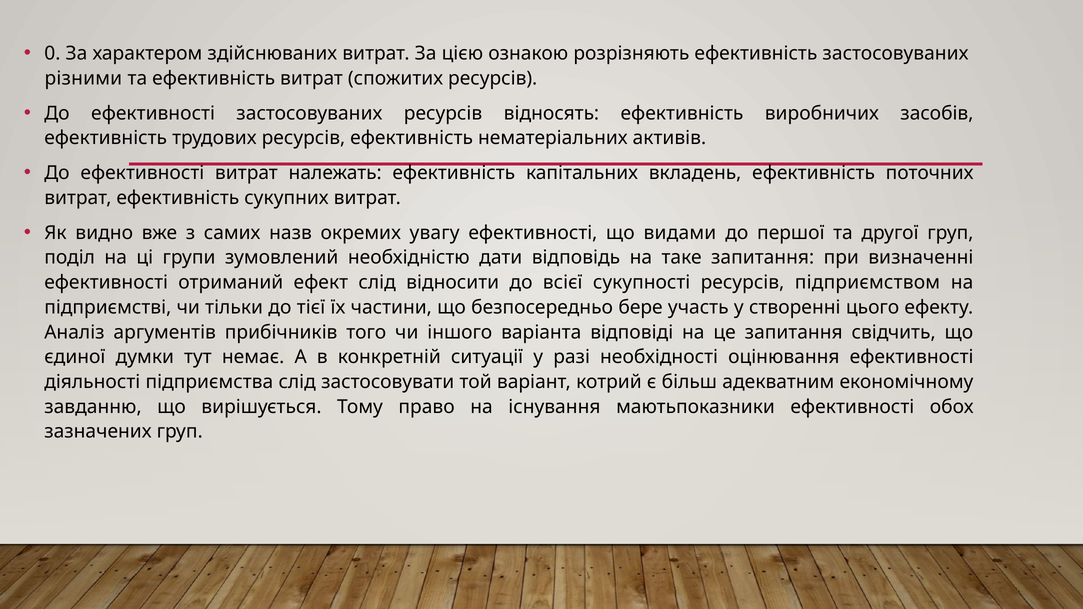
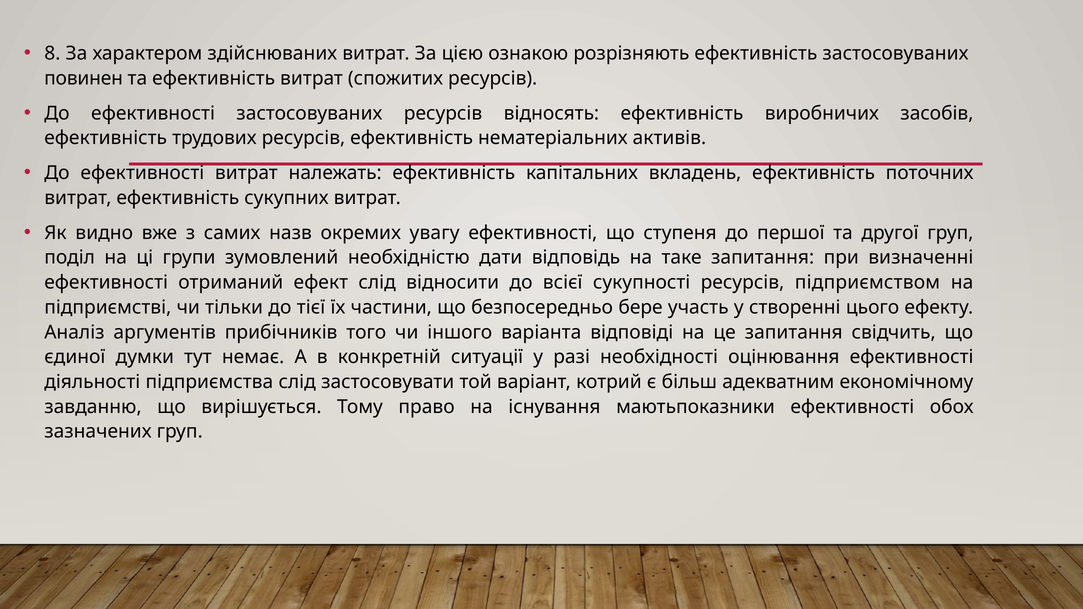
0: 0 -> 8 (52, 53)
різними: різними -> повинен (84, 78)
видами: видами -> ступеня (680, 233)
